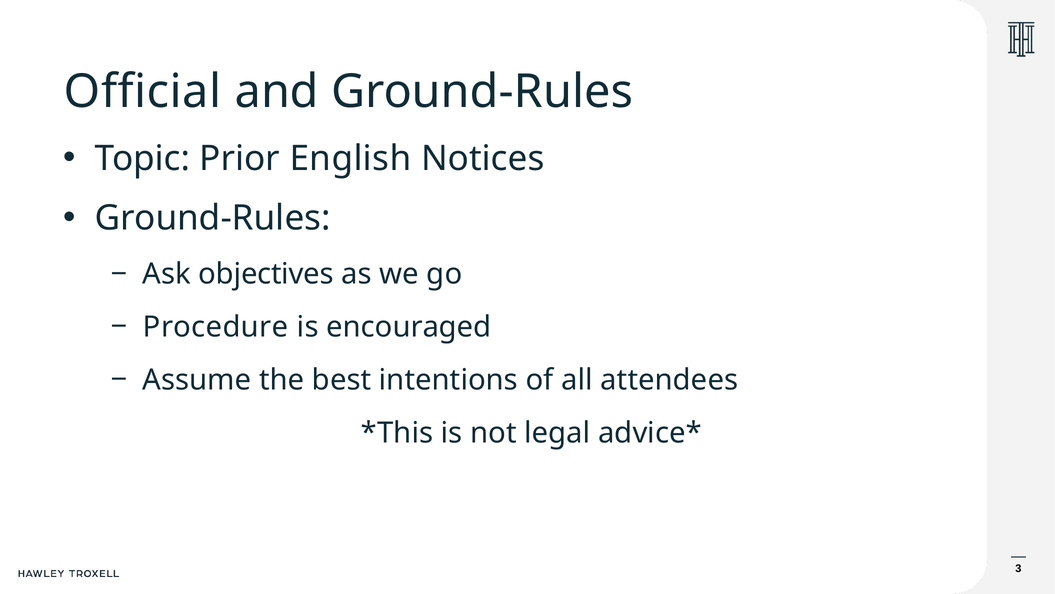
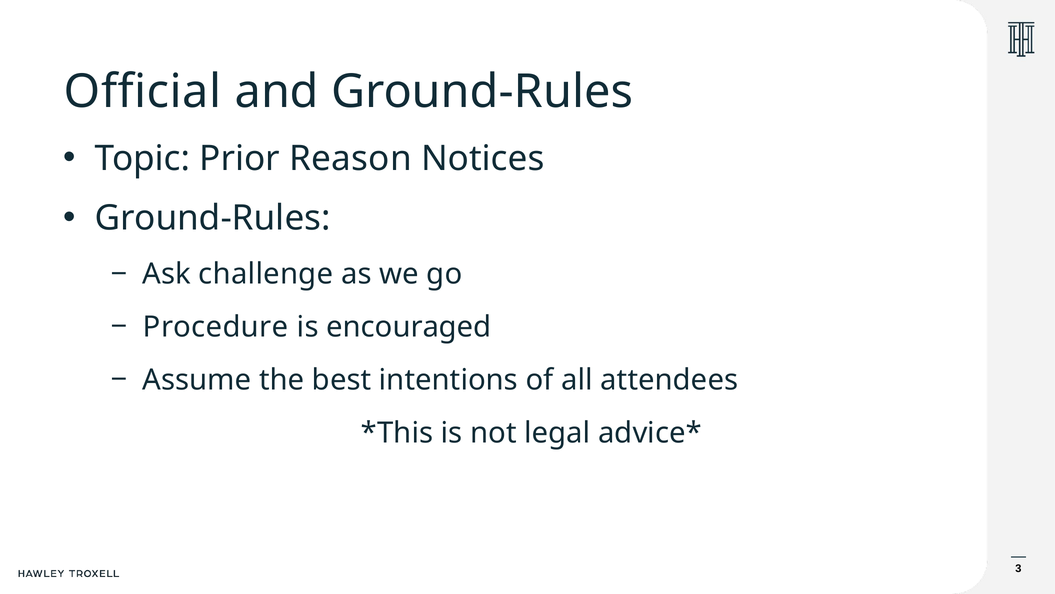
English: English -> Reason (350, 158)
objectives: objectives -> challenge (266, 274)
